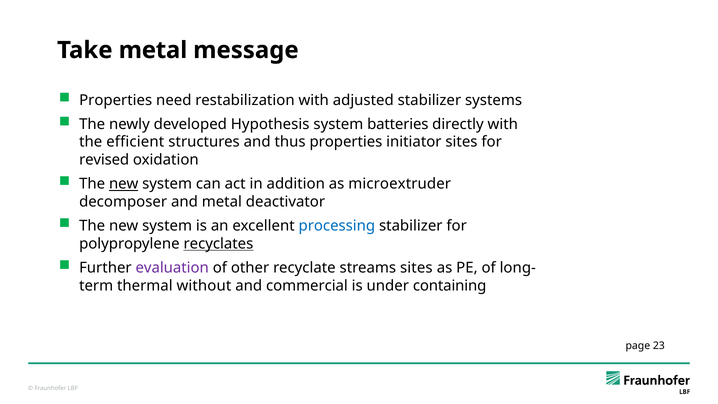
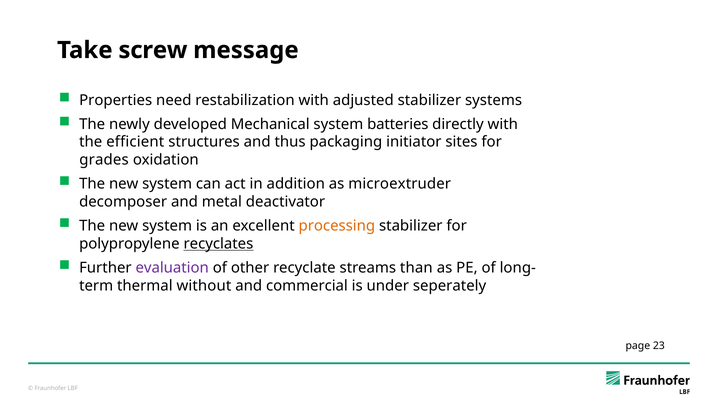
Take metal: metal -> screw (153, 50)
Hypothesis: Hypothesis -> Mechanical (270, 124)
thus properties: properties -> packaging (346, 142)
revised: revised -> grades (104, 160)
new underline: present -> none (124, 184)
processing colour: blue -> orange (337, 226)
streams sites: sites -> than (416, 268)
containing: containing -> seperately (450, 286)
